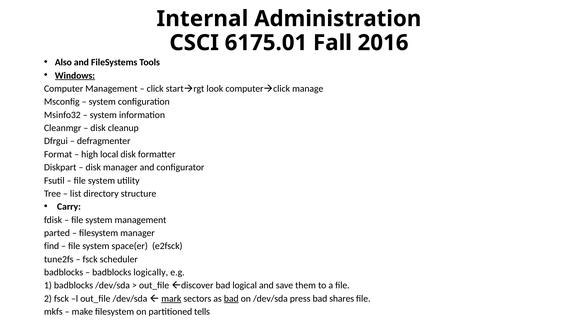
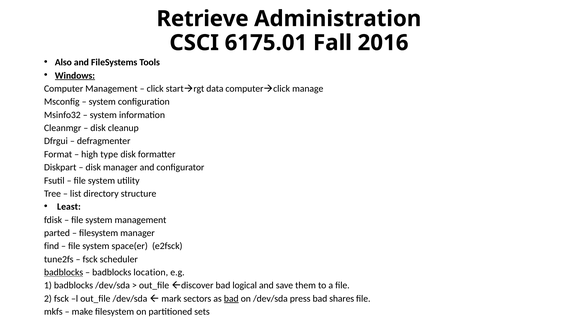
Internal: Internal -> Retrieve (203, 19)
look: look -> data (215, 89)
local: local -> type (109, 154)
Carry: Carry -> Least (69, 207)
badblocks underline: none -> present (64, 272)
logically: logically -> location (151, 272)
mark underline: present -> none (171, 299)
tells: tells -> sets (202, 312)
